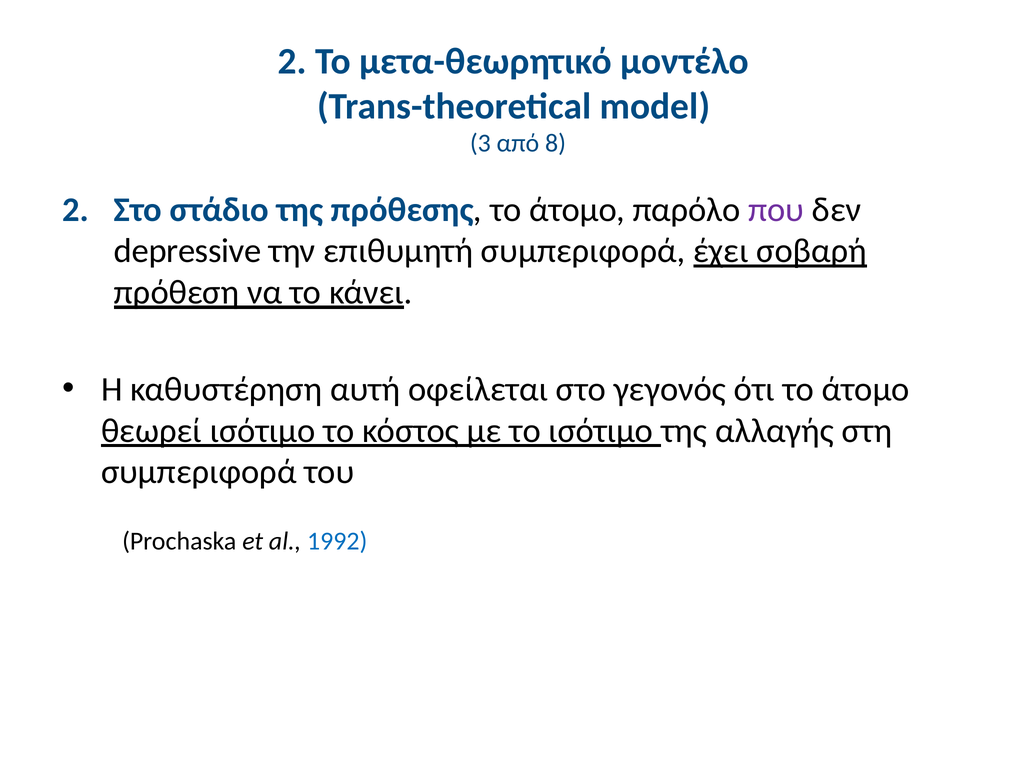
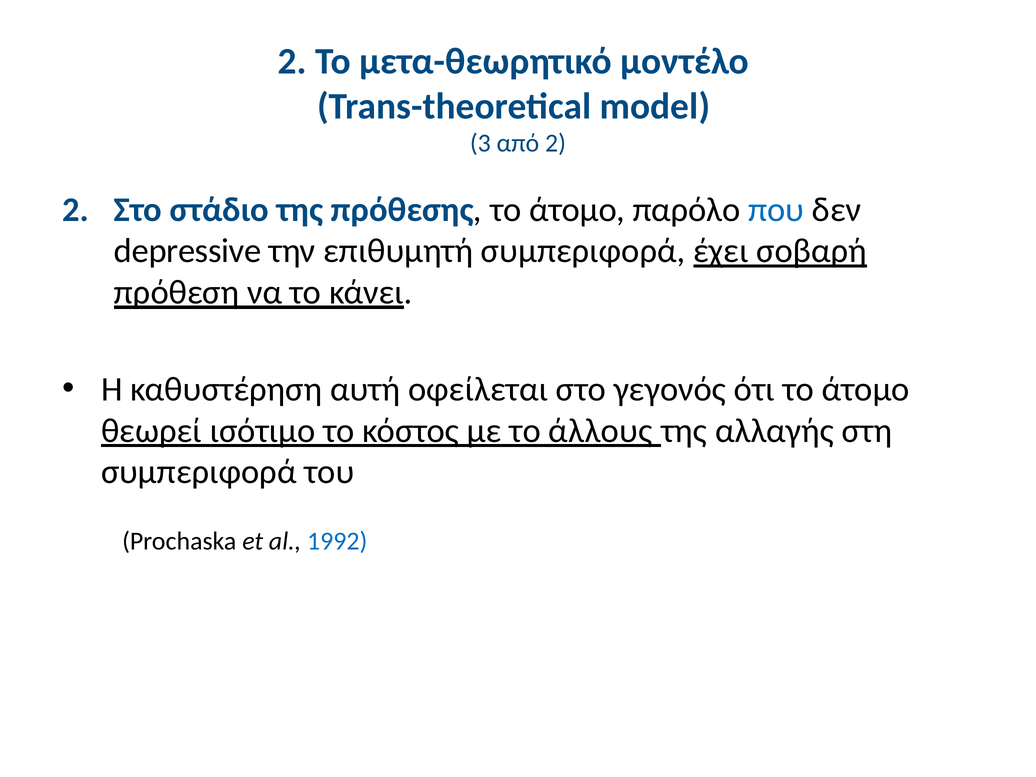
από 8: 8 -> 2 (556, 143)
που colour: purple -> blue (776, 210)
το ισότιμο: ισότιμο -> άλλους (601, 431)
